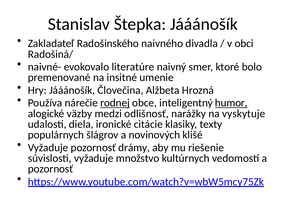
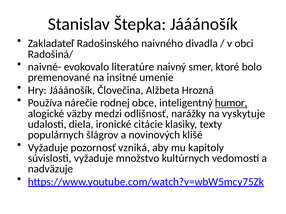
rodnej underline: present -> none (115, 103)
drámy: drámy -> vzniká (134, 148)
riešenie: riešenie -> kapitoly (206, 148)
pozornosť: pozornosť -> nadväzuje (50, 169)
